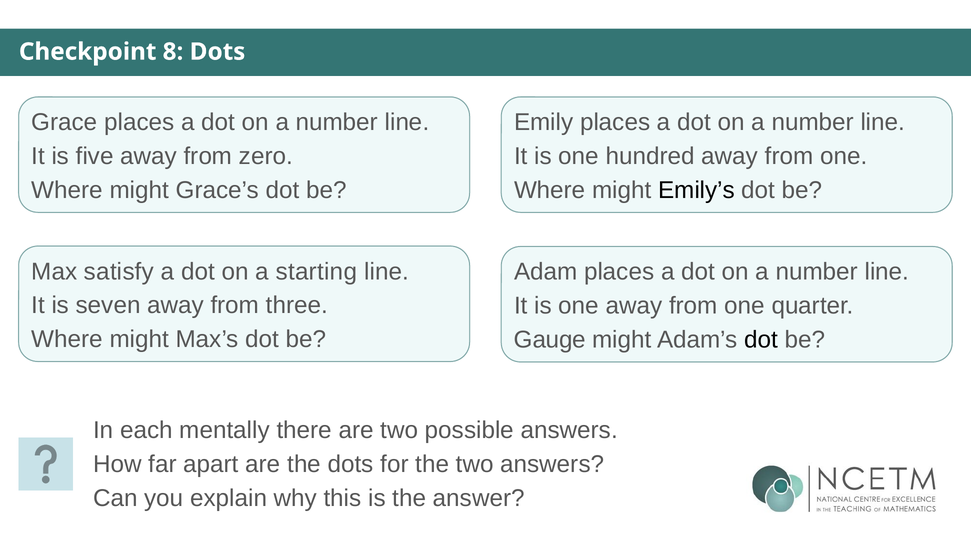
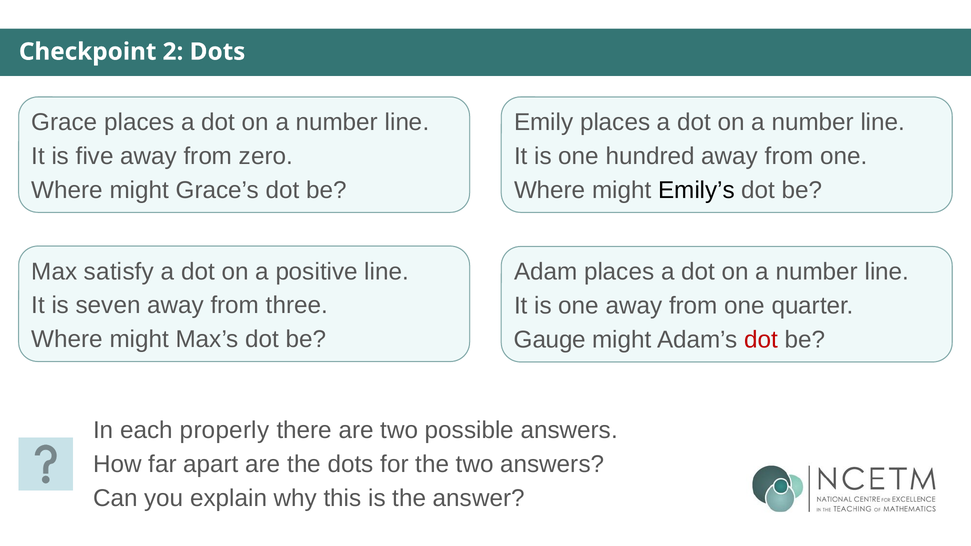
8: 8 -> 2 (173, 52)
starting: starting -> positive (317, 272)
dot colour: black -> red (761, 340)
mentally: mentally -> properly (225, 430)
